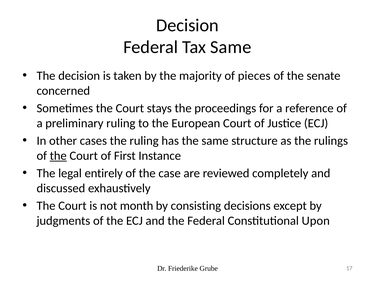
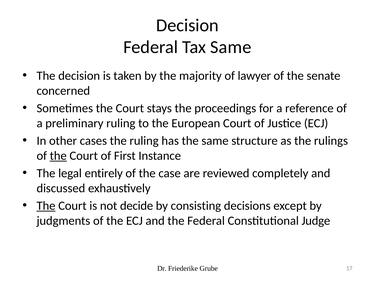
pieces: pieces -> lawyer (254, 76)
The underline: none -> present (46, 206)
month: month -> decide (137, 206)
Upon: Upon -> Judge (316, 221)
